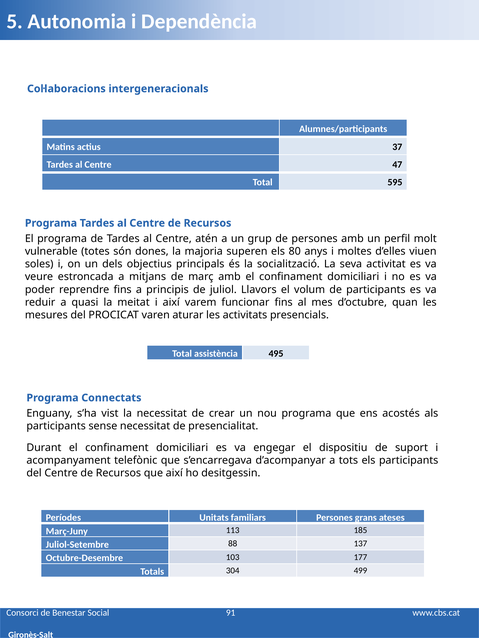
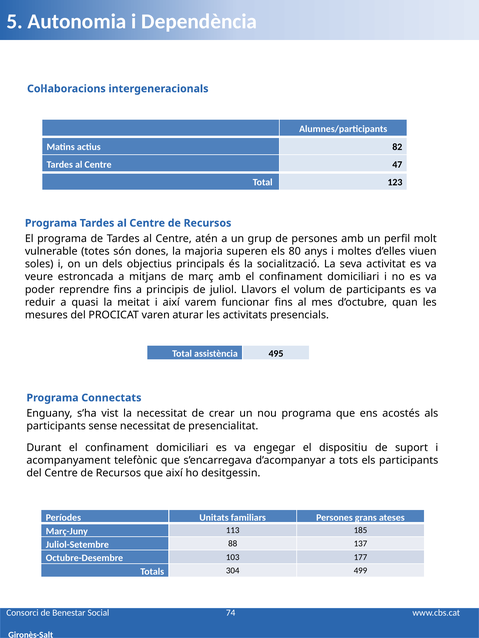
37: 37 -> 82 (397, 147)
595: 595 -> 123 (395, 183)
91: 91 -> 74 (231, 613)
